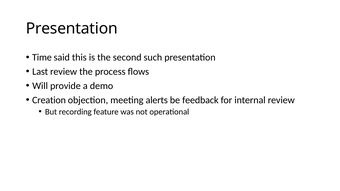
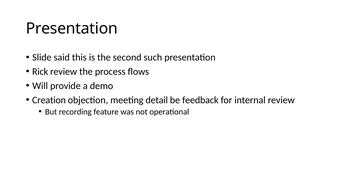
Time: Time -> Slide (42, 57)
Last: Last -> Rick (40, 72)
alerts: alerts -> detail (157, 100)
